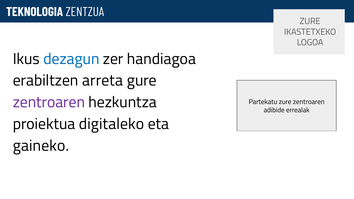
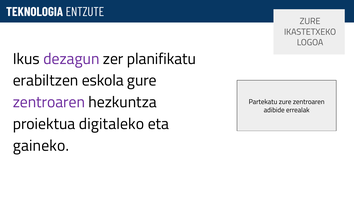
ZENTZUA: ZENTZUA -> ENTZUTE (85, 12)
dezagun colour: blue -> purple (71, 59)
handiagoa: handiagoa -> planifikatu (161, 59)
arreta: arreta -> eskola (103, 81)
